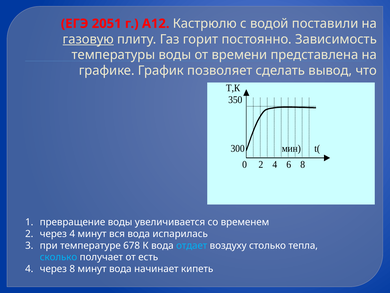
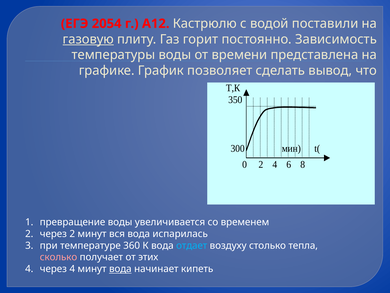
2051: 2051 -> 2054 (107, 24)
через 4: 4 -> 2 (72, 233)
678: 678 -> 360 (132, 245)
сколько colour: light blue -> pink (58, 257)
есть: есть -> этих (148, 257)
через 8: 8 -> 4 (72, 269)
вода underline: none -> present (120, 269)
